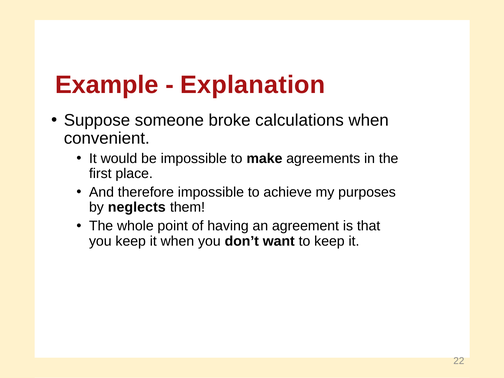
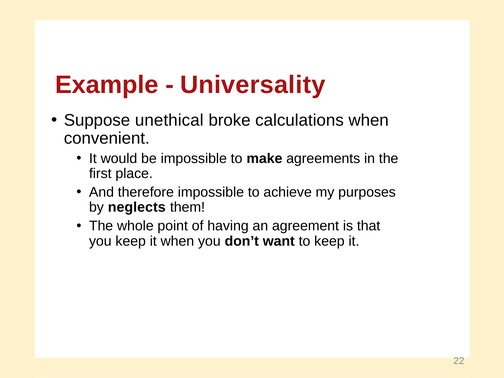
Explanation: Explanation -> Universality (253, 85)
someone: someone -> unethical (169, 120)
